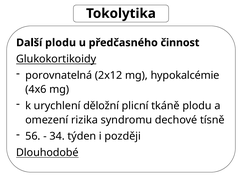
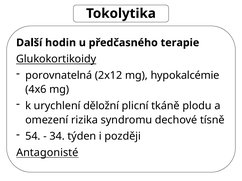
Další plodu: plodu -> hodin (61, 43)
činnost: činnost -> terapie (180, 43)
56: 56 -> 54 (33, 137)
Dlouhodobé: Dlouhodobé -> Antagonisté (47, 153)
